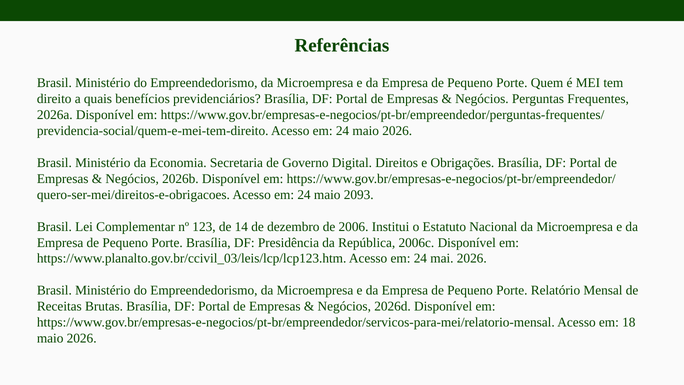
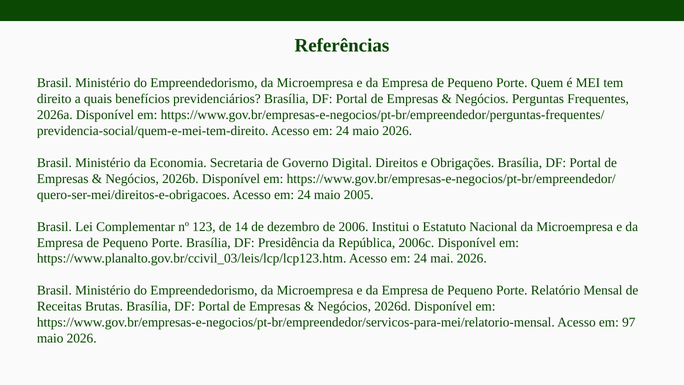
2093: 2093 -> 2005 (359, 195)
18: 18 -> 97 (629, 322)
